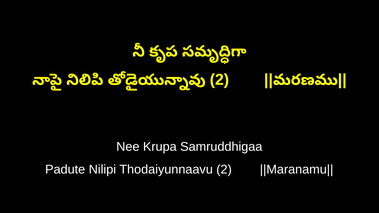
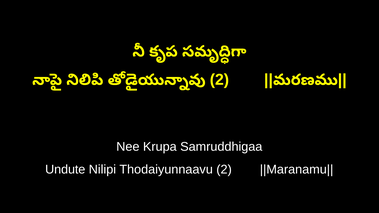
Padute: Padute -> Undute (65, 170)
